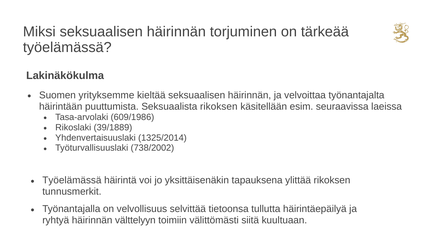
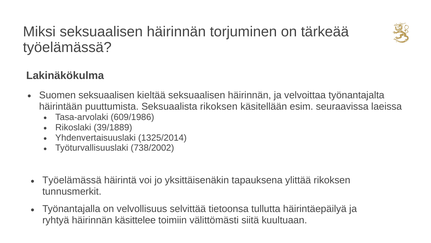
Suomen yrityksemme: yrityksemme -> seksuaalisen (106, 95)
välttelyyn: välttelyyn -> käsittelee (135, 220)
